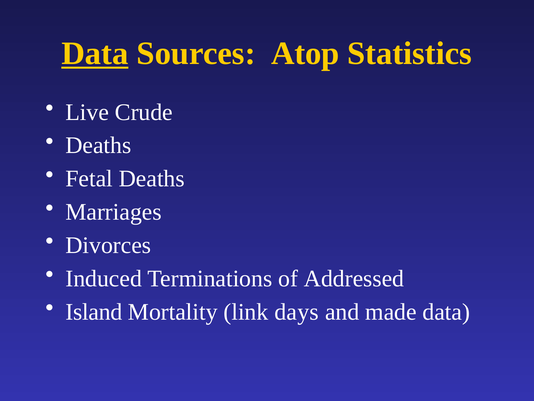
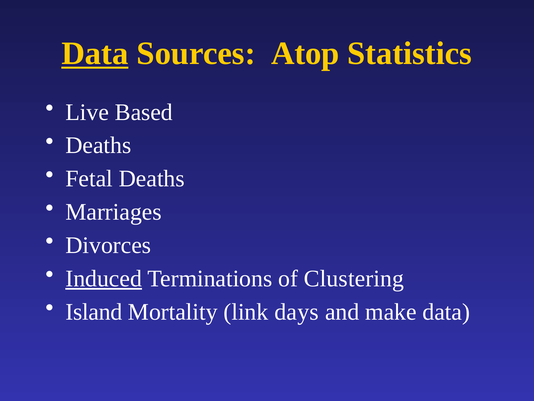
Crude: Crude -> Based (144, 112)
Induced underline: none -> present (104, 278)
Addressed: Addressed -> Clustering (354, 278)
made: made -> make (391, 311)
